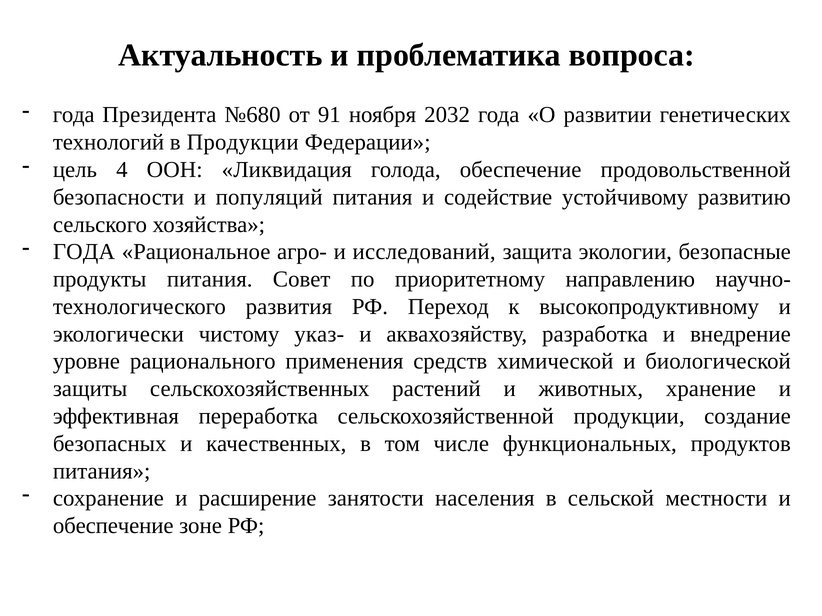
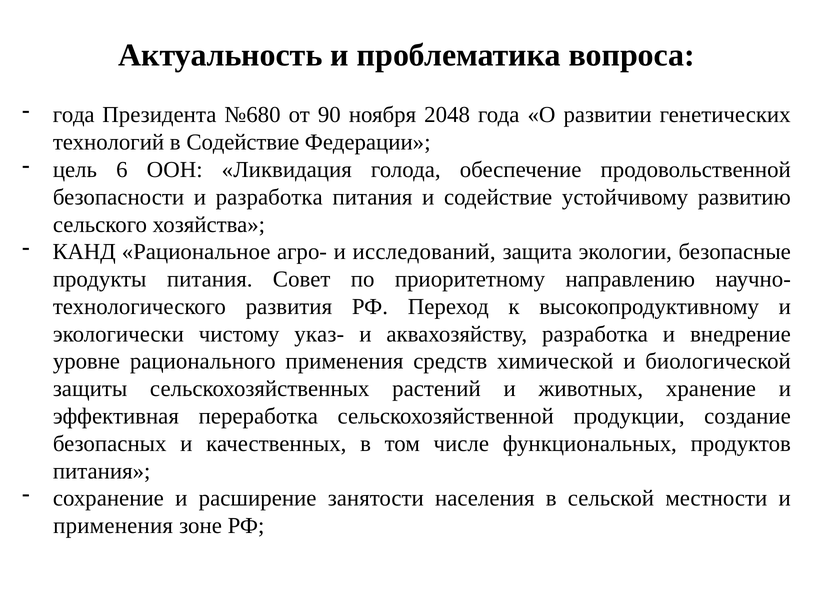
91: 91 -> 90 (329, 115)
2032: 2032 -> 2048 (447, 115)
в Продукции: Продукции -> Содействие (243, 142)
4: 4 -> 6 (122, 170)
и популяций: популяций -> разработка (269, 197)
ГОДА: ГОДА -> КАНД (84, 252)
обеспечение: обеспечение -> применения (113, 526)
